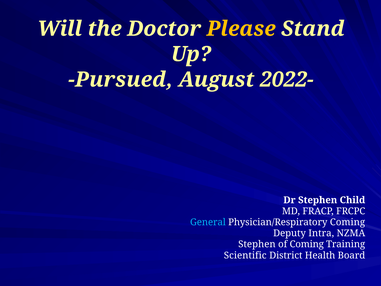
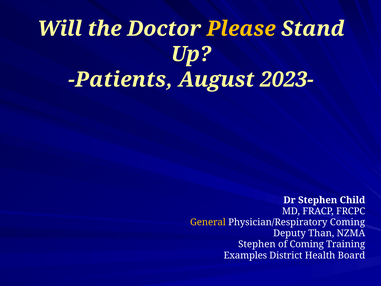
Pursued: Pursued -> Patients (120, 80)
2022-: 2022- -> 2023- (287, 80)
General colour: light blue -> yellow (208, 222)
Intra: Intra -> Than (321, 233)
Scientific: Scientific -> Examples (245, 255)
